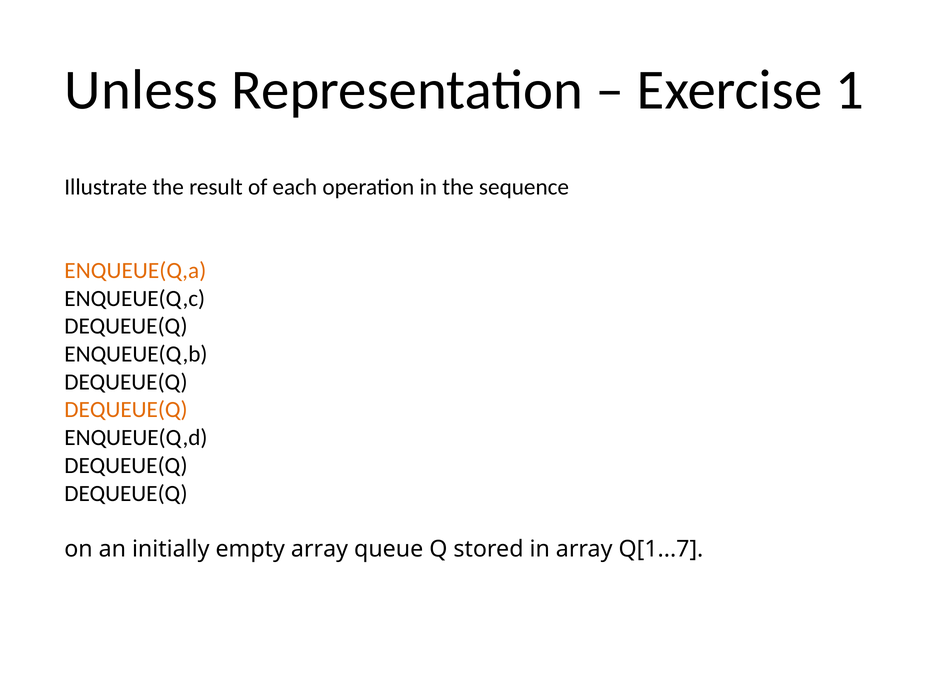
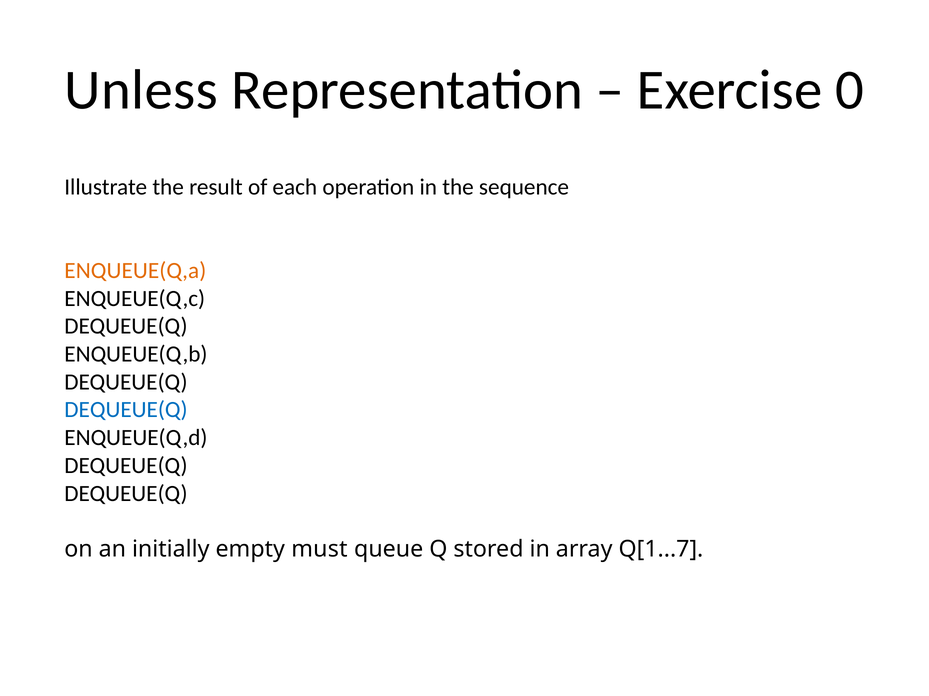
1: 1 -> 0 (850, 90)
DEQUEUE(Q colour: orange -> blue (126, 410)
empty array: array -> must (319, 550)
